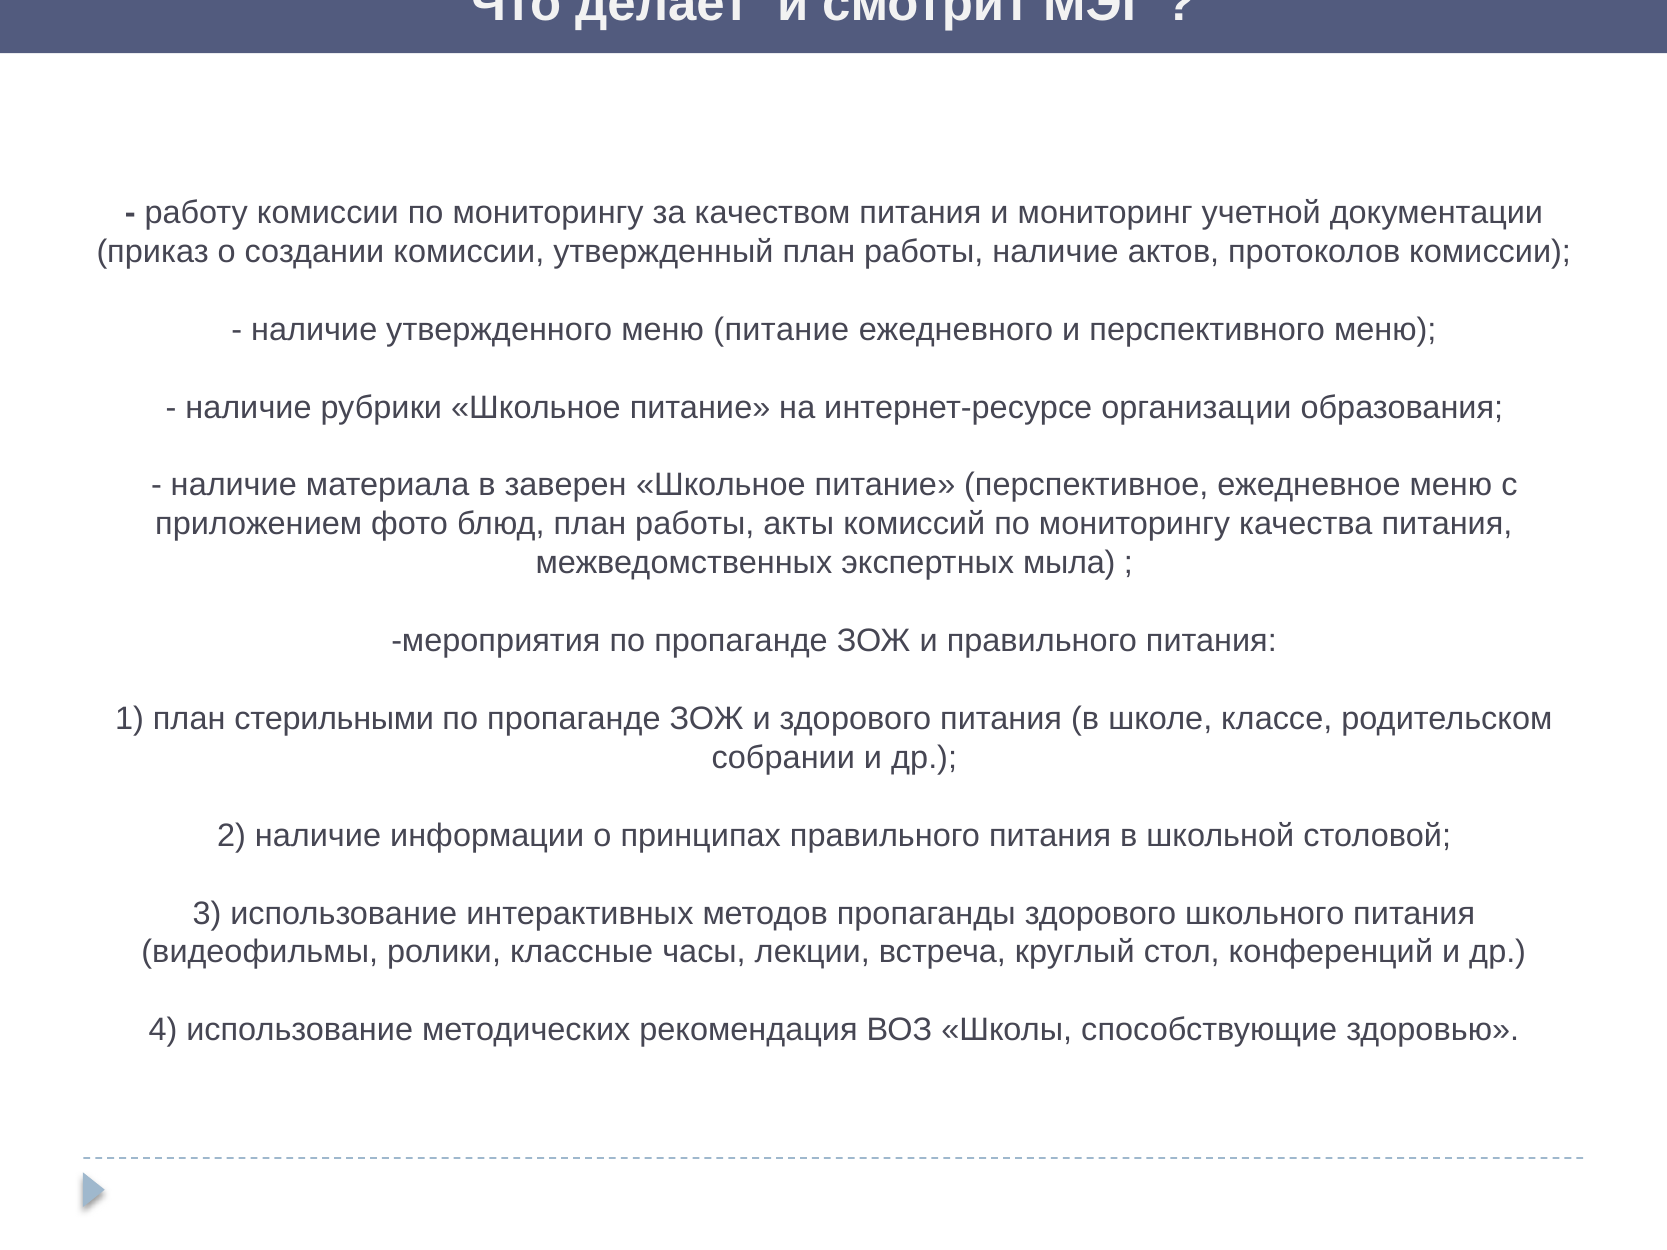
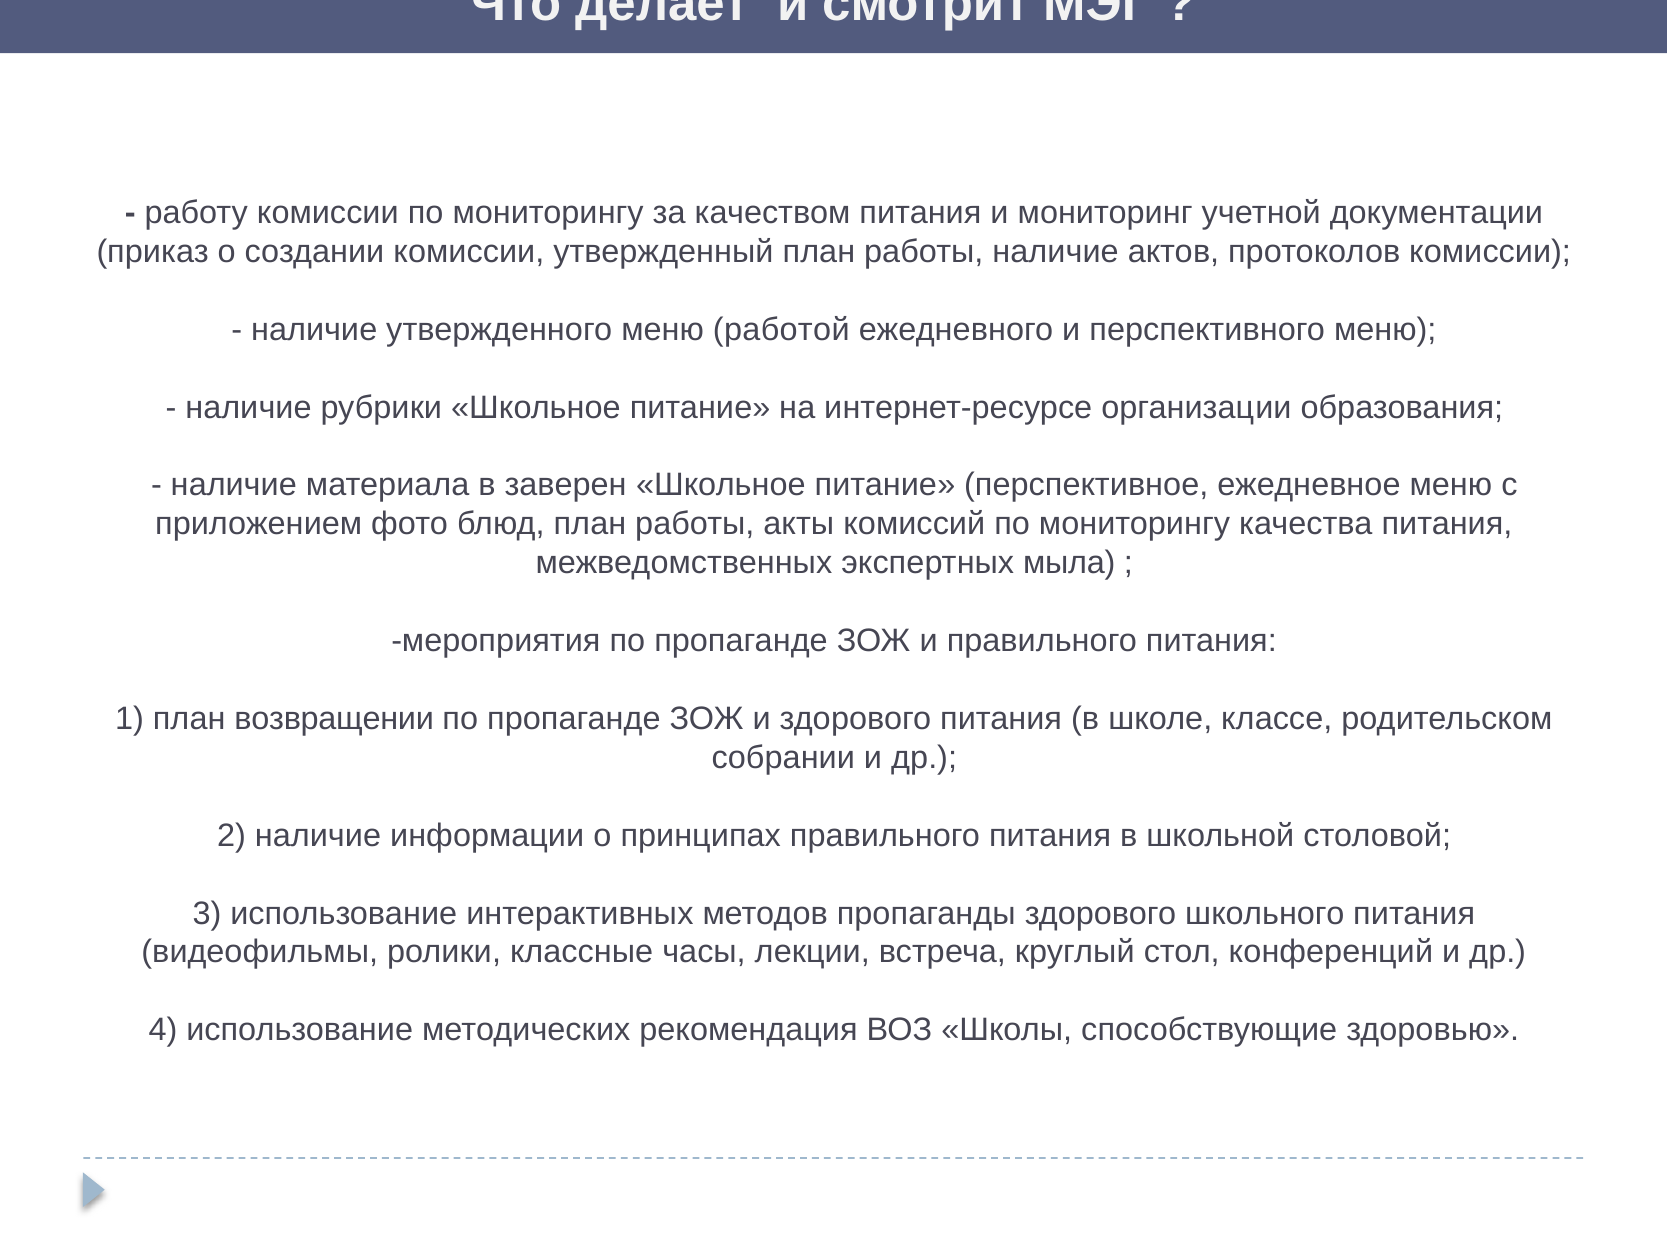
меню питание: питание -> работой (781, 330)
стерильными: стерильными -> возвращении (334, 719)
